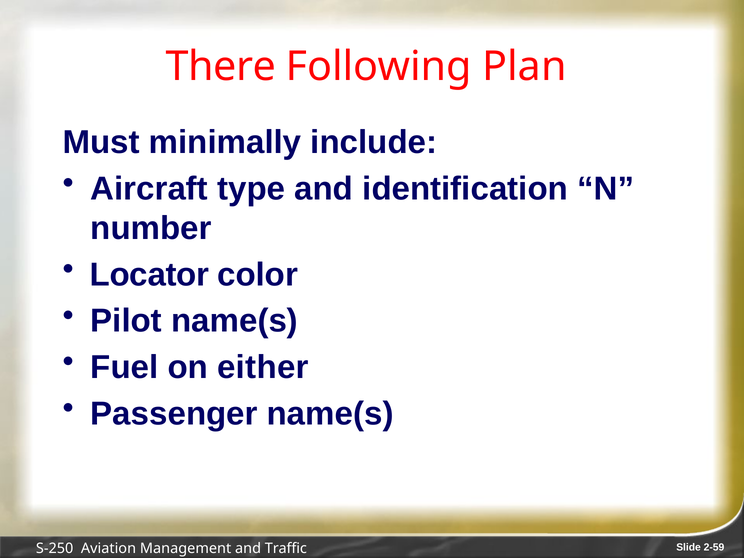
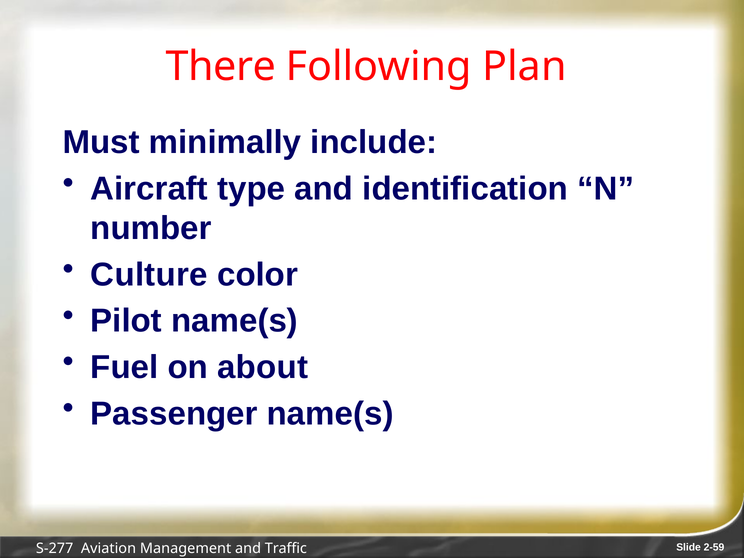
Locator: Locator -> Culture (149, 275)
either: either -> about (263, 367)
S-250: S-250 -> S-277 (55, 548)
